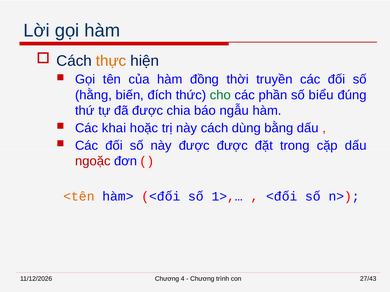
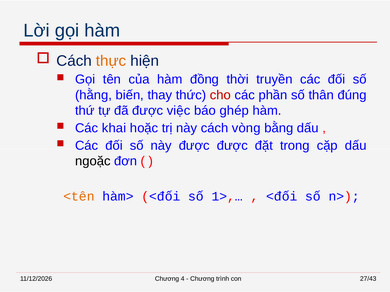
đích: đích -> thay (160, 95)
cho colour: green -> red (220, 95)
biểu: biểu -> thân (321, 95)
chia: chia -> việc (179, 111)
ngẫu: ngẫu -> ghép (234, 111)
dùng: dùng -> vòng (246, 128)
ngoặc colour: red -> black (93, 161)
